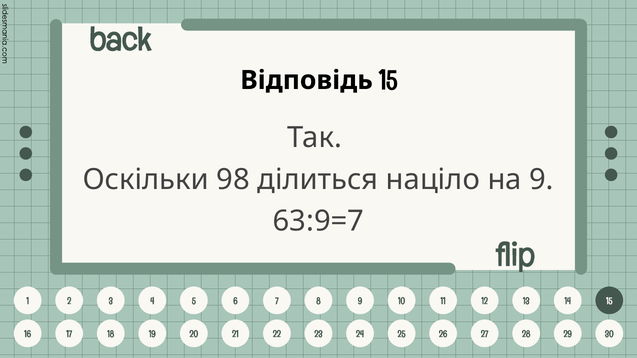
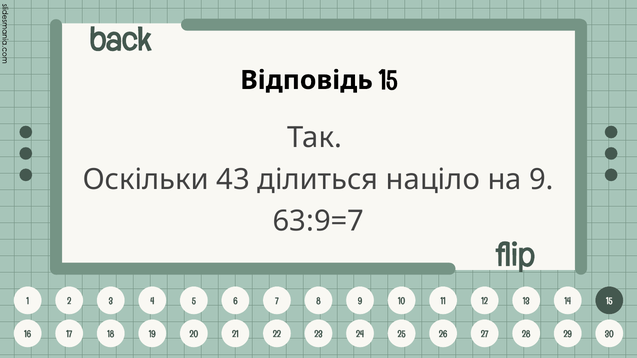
98: 98 -> 43 (233, 180)
